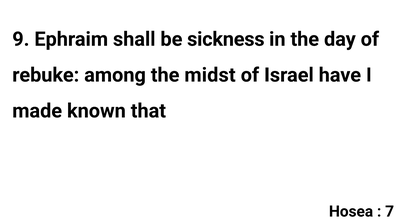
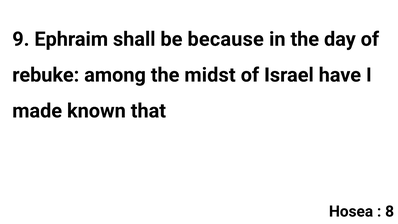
sickness: sickness -> because (226, 39)
7: 7 -> 8 (390, 211)
